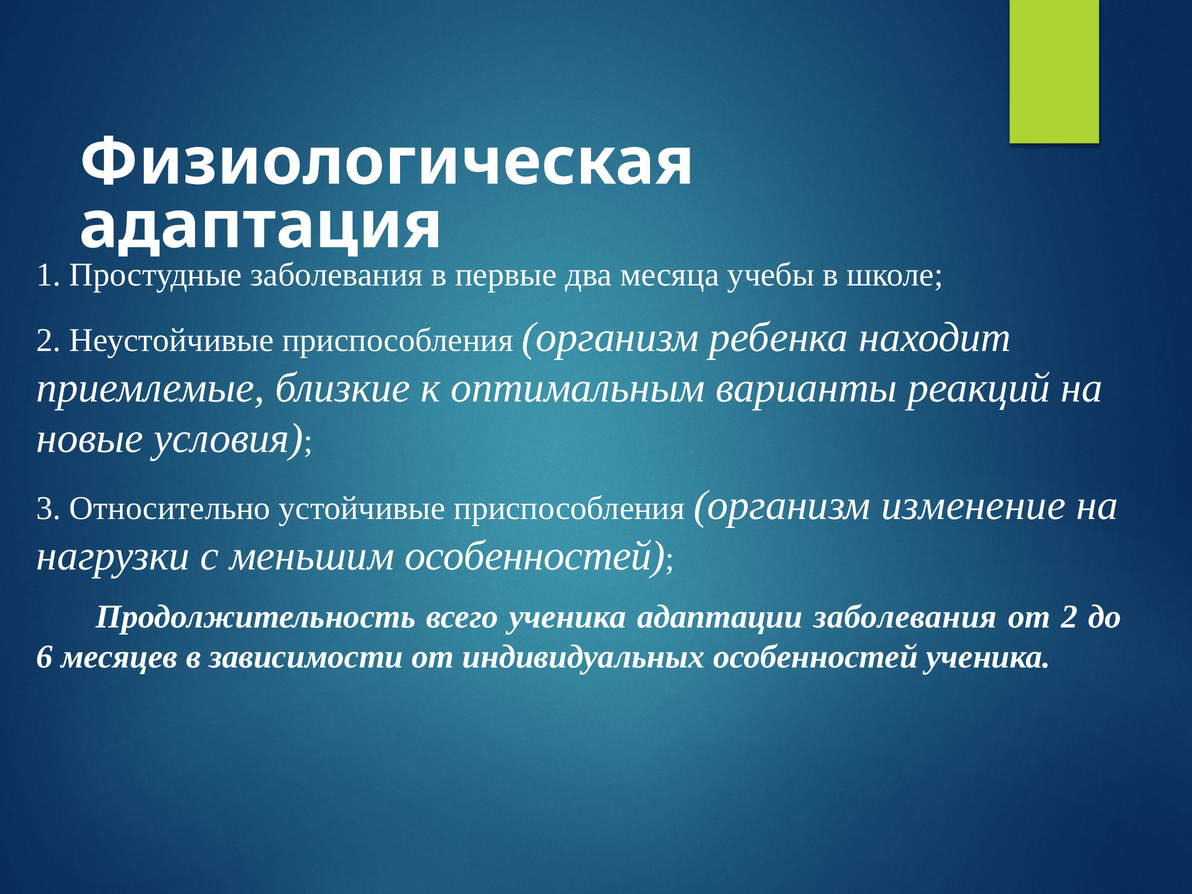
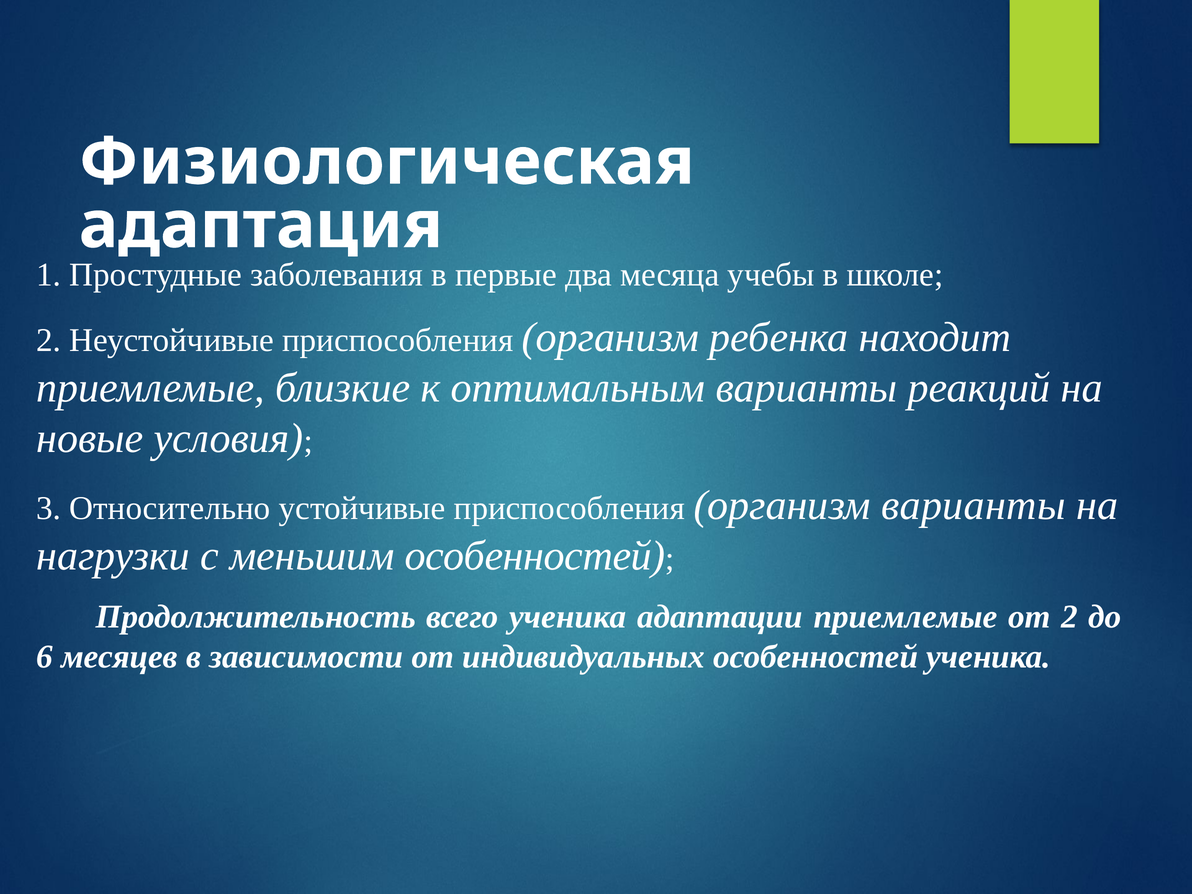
организм изменение: изменение -> варианты (973, 505)
адаптации заболевания: заболевания -> приемлемые (906, 617)
